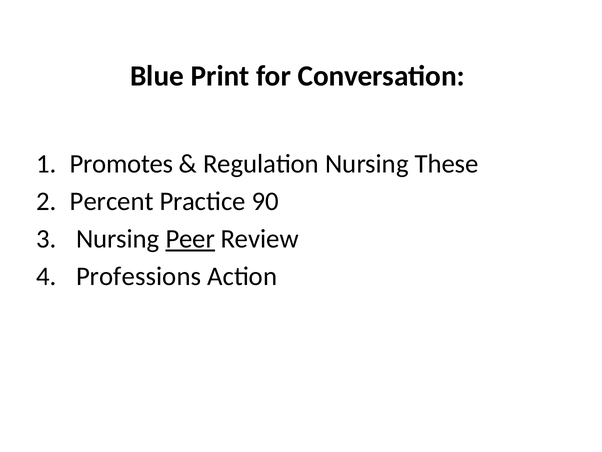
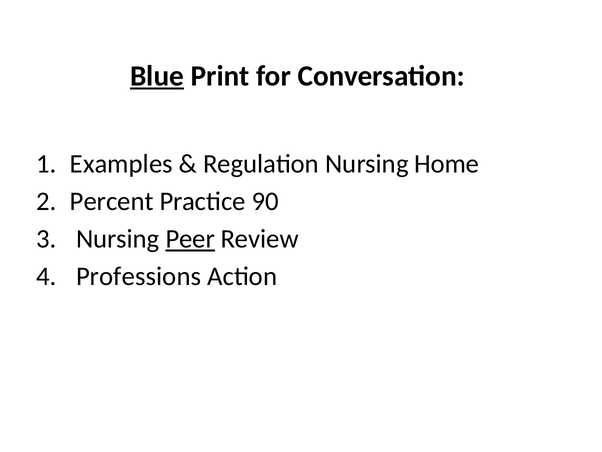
Blue underline: none -> present (157, 76)
Promotes: Promotes -> Examples (121, 164)
These: These -> Home (447, 164)
